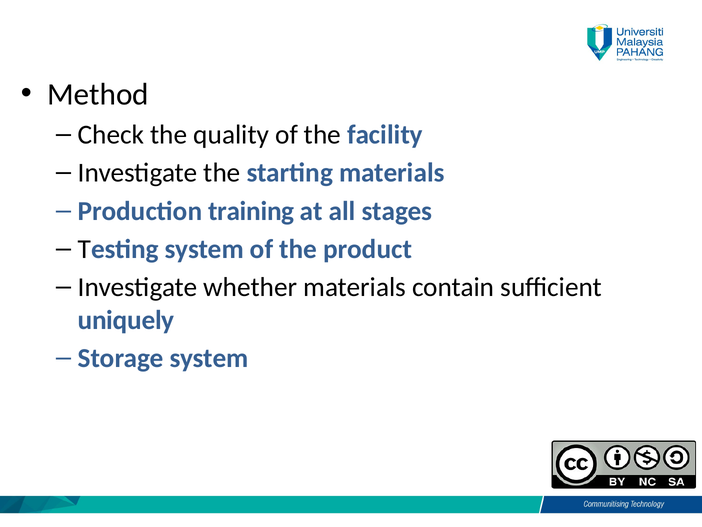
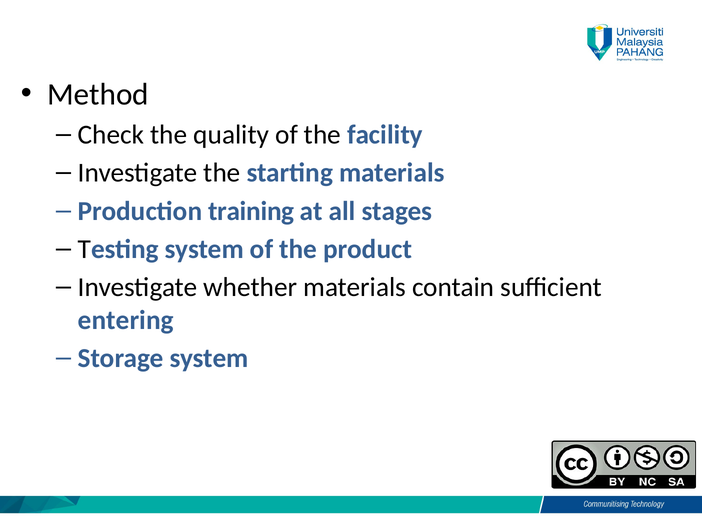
uniquely: uniquely -> entering (126, 320)
